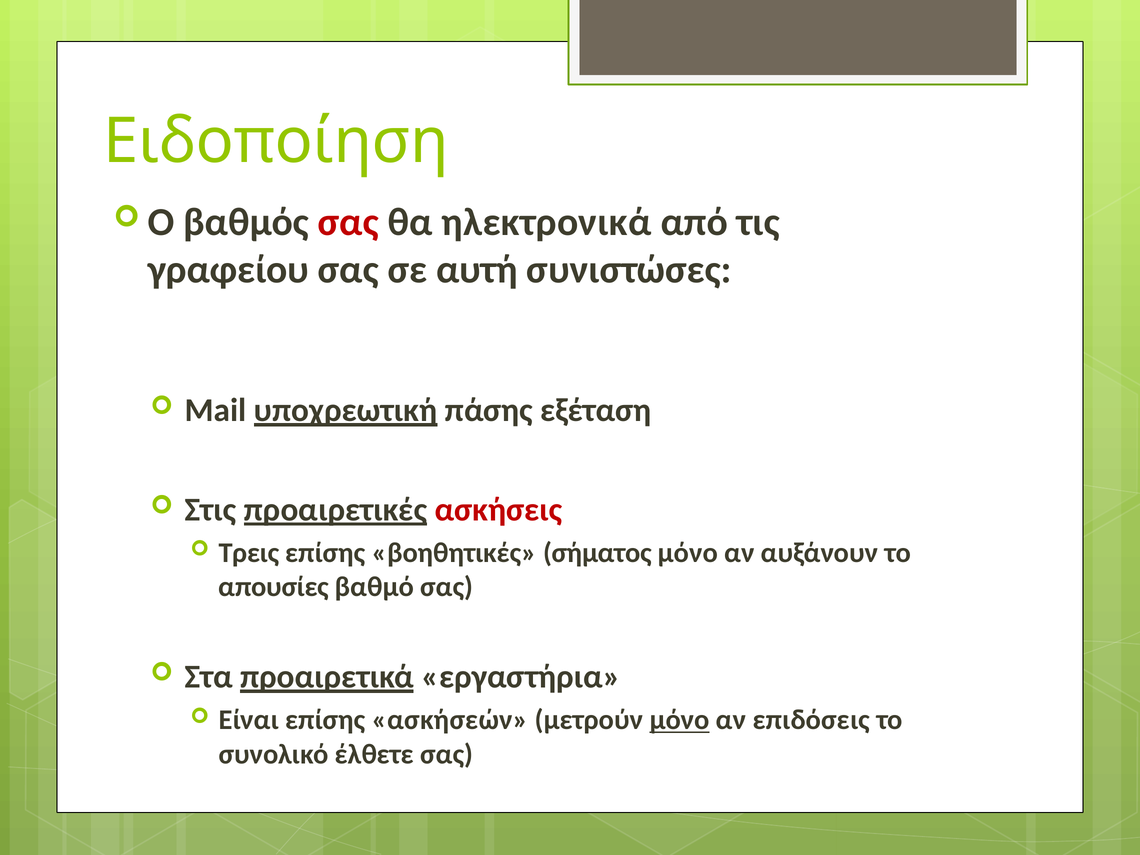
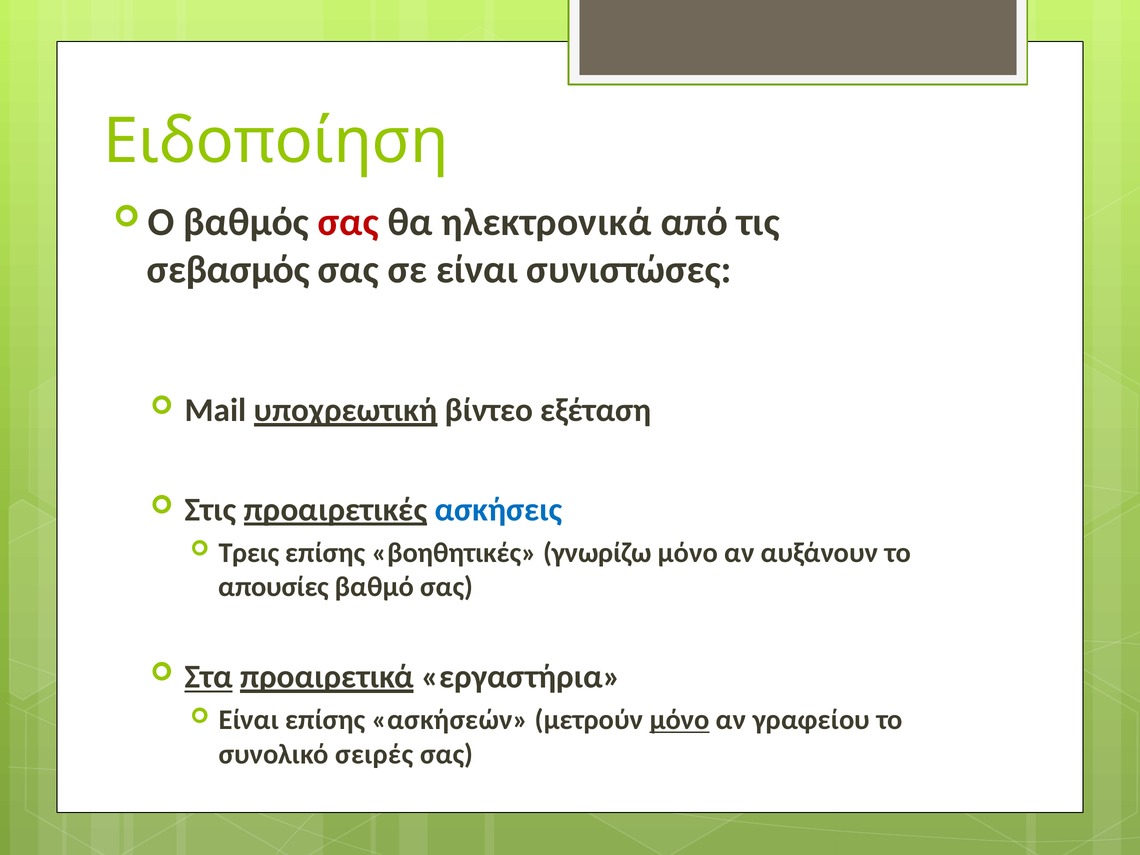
γραφείου: γραφείου -> σεβασμός (228, 270)
σε αυτή: αυτή -> είναι (477, 270)
πάσης: πάσης -> βίντεο (489, 410)
ασκήσεις colour: red -> blue (498, 510)
σήματος: σήματος -> γνωρίζω (597, 553)
Στα underline: none -> present (209, 677)
επιδόσεις: επιδόσεις -> γραφείου (811, 720)
έλθετε: έλθετε -> σειρές (374, 754)
